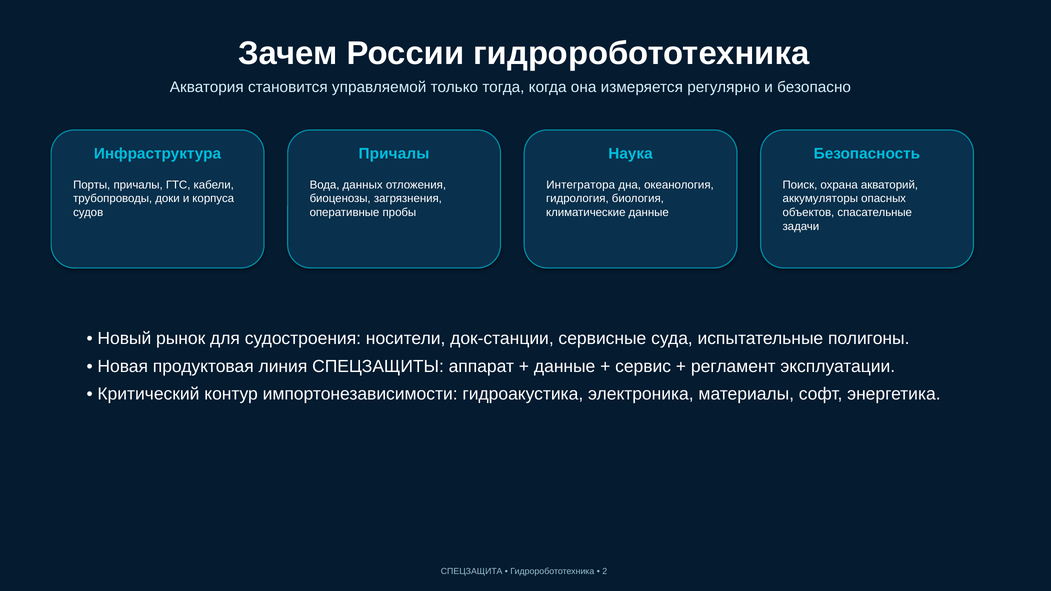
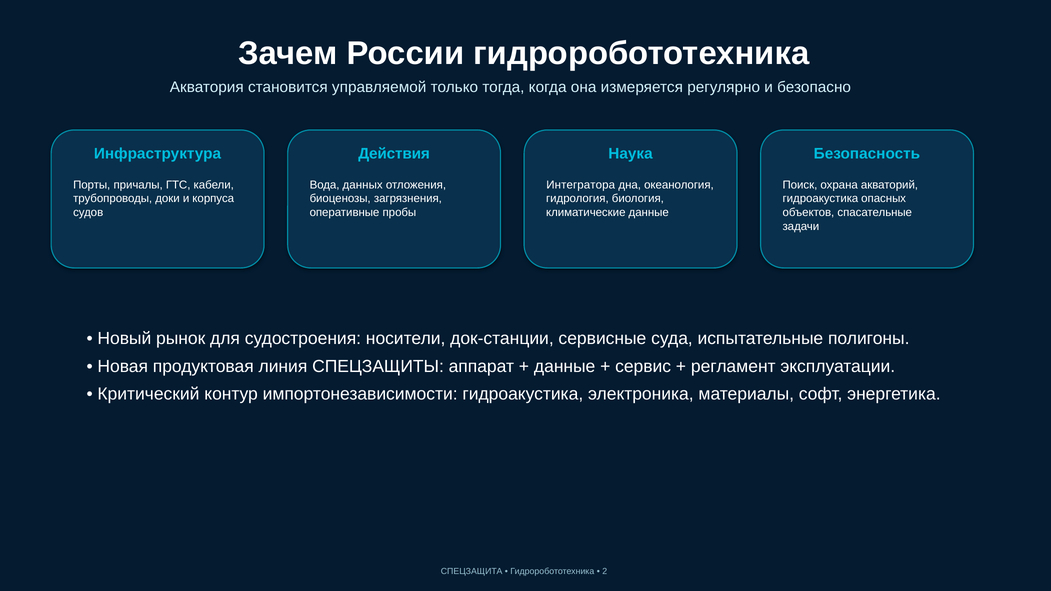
Причалы: Причалы -> Действия (394, 154)
аккумуляторы: аккумуляторы -> гидроакустика (820, 199)
